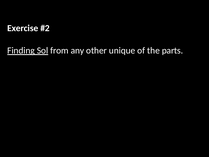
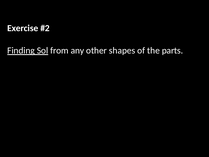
unique: unique -> shapes (122, 50)
